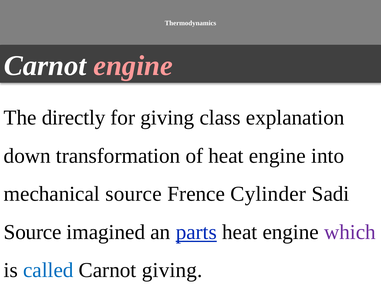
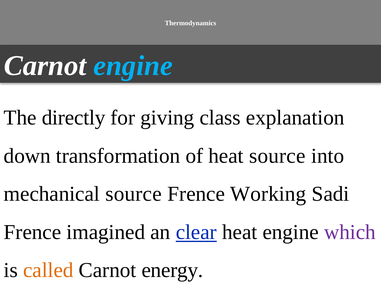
engine colour: pink -> light blue (133, 66)
of heat engine: engine -> source (277, 156)
Cylinder: Cylinder -> Working (268, 194)
Source: Source -> Frence (32, 232)
parts: parts -> clear (196, 232)
called colour: blue -> orange (48, 270)
Carnot giving: giving -> energy (172, 270)
